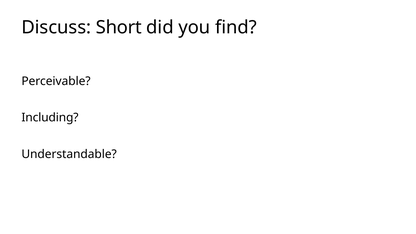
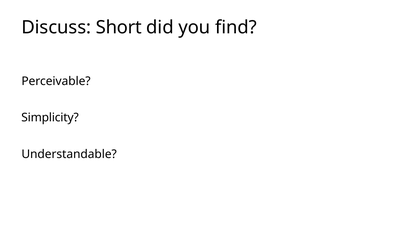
Including: Including -> Simplicity (50, 118)
